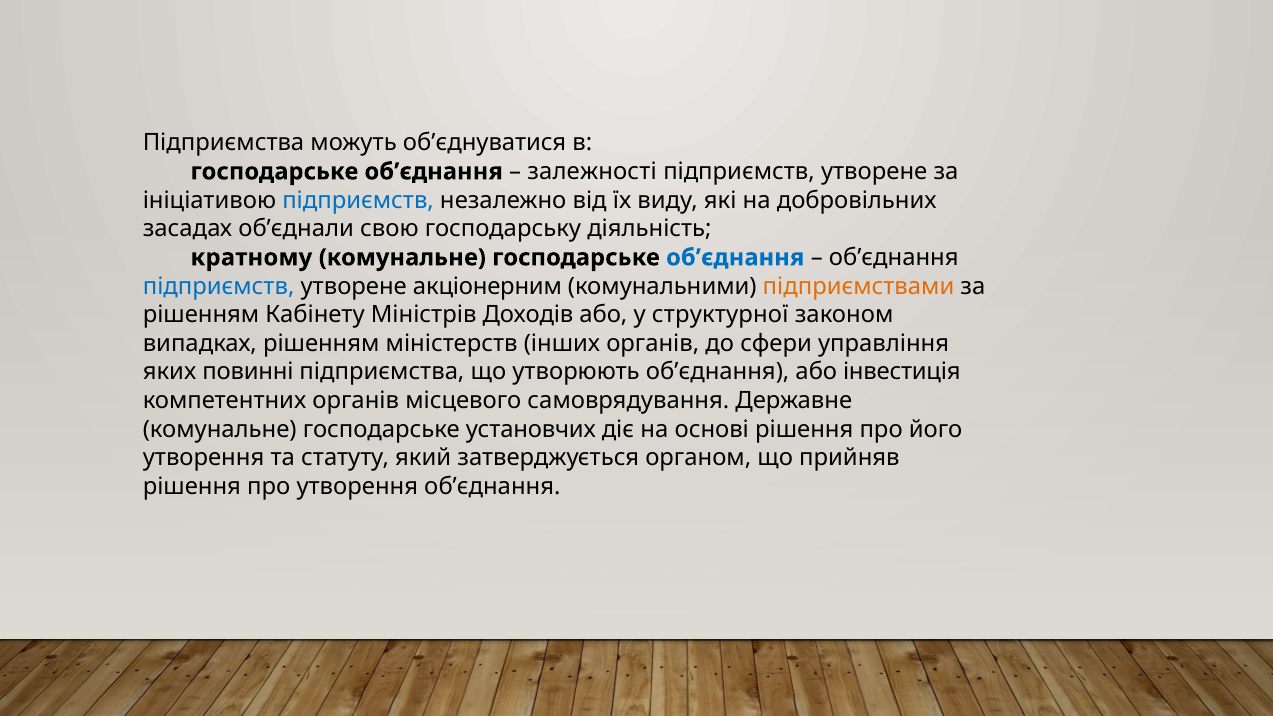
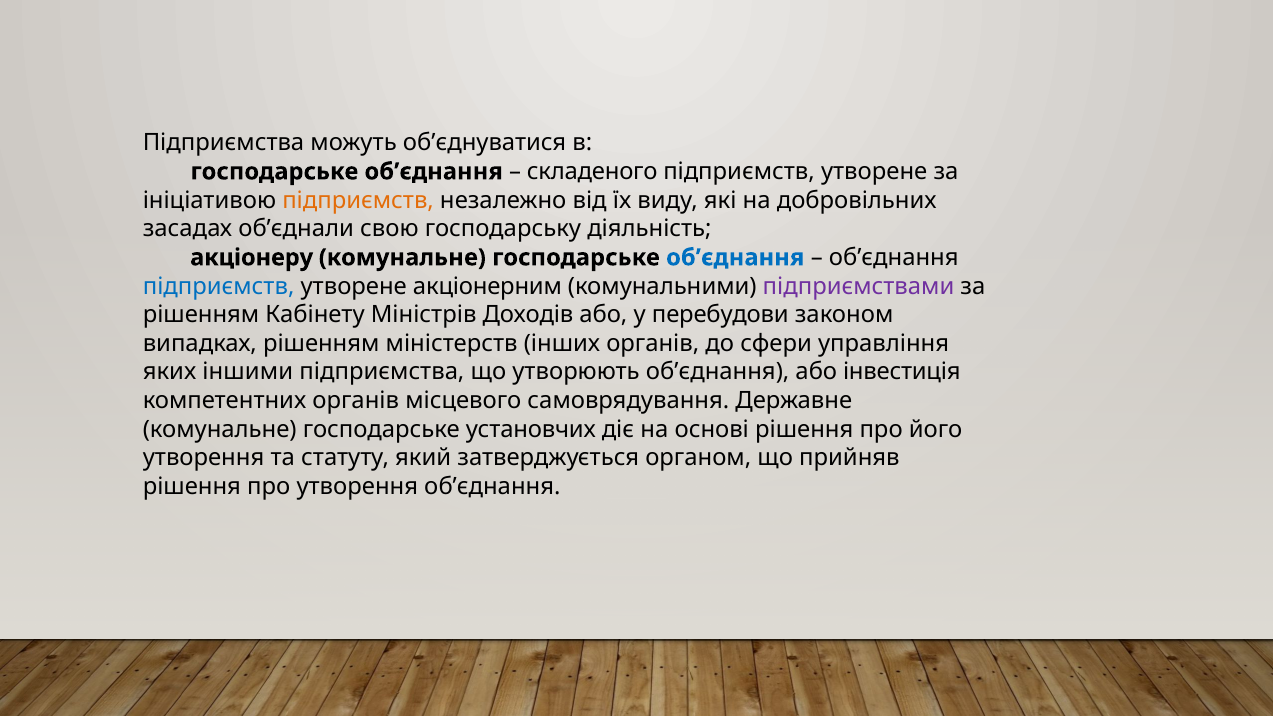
залежності: залежності -> складеного (592, 172)
підприємств colour: blue -> orange (358, 200)
кратному: кратному -> акціонеру (252, 258)
підприємствами colour: orange -> purple (859, 286)
структурної: структурної -> перебудови (720, 315)
повинні: повинні -> іншими (248, 372)
